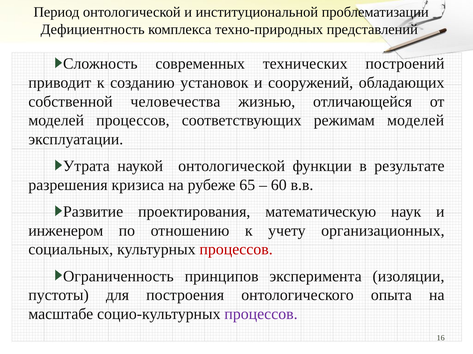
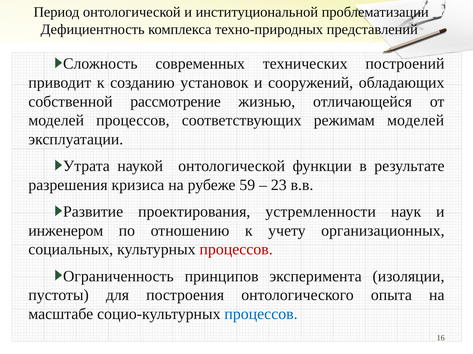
человечества: человечества -> рассмотрение (176, 102)
65: 65 -> 59 (247, 185)
60: 60 -> 23 (279, 185)
математическую: математическую -> устремленности (321, 212)
процессов colour: purple -> blue (261, 315)
